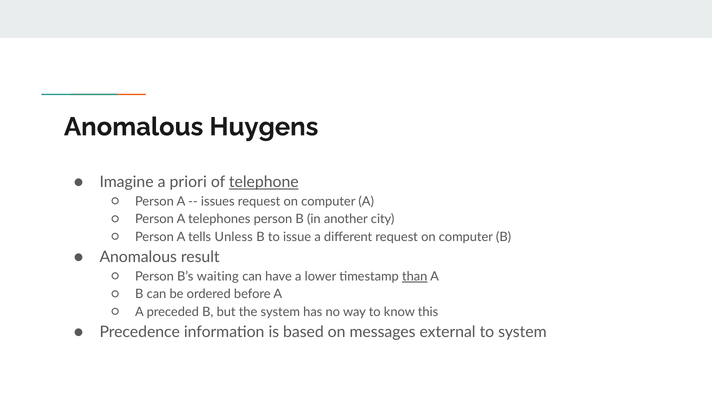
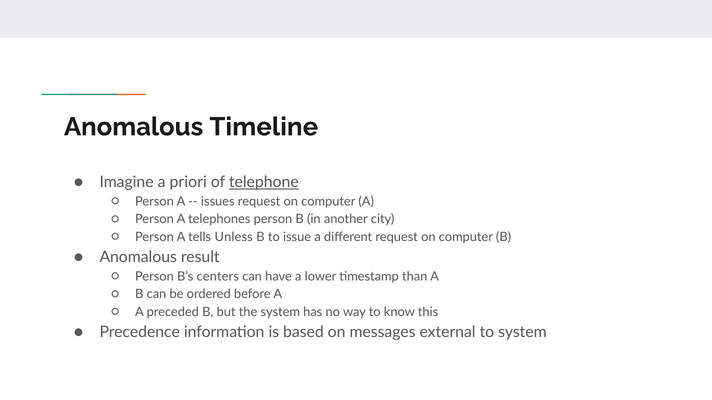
Huygens: Huygens -> Timeline (264, 127)
waiting: waiting -> centers (218, 277)
than underline: present -> none (415, 277)
